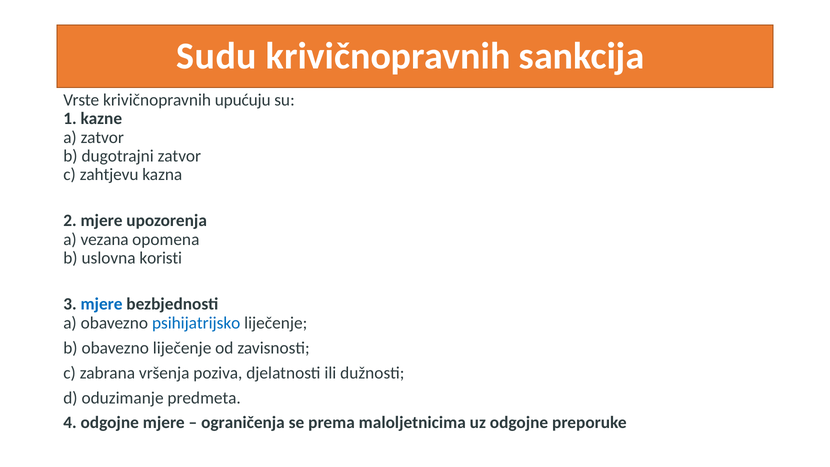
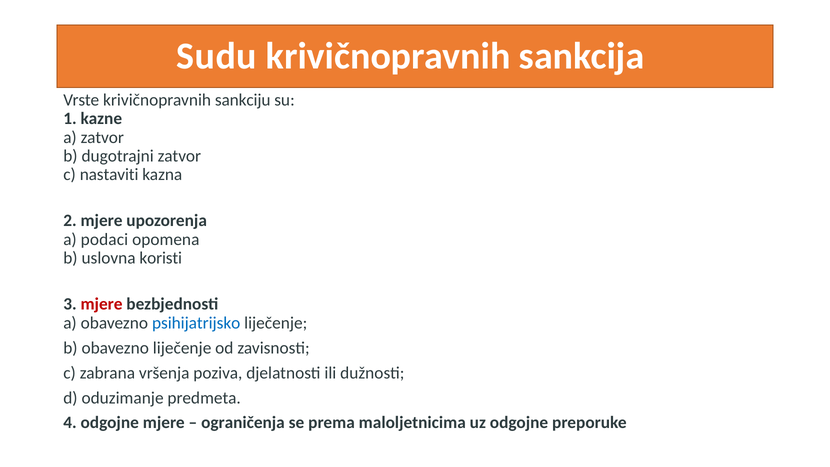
upućuju: upućuju -> sankciju (243, 100)
zahtjevu: zahtjevu -> nastaviti (109, 175)
vezana: vezana -> podaci (104, 239)
mjere colour: blue -> red (102, 304)
